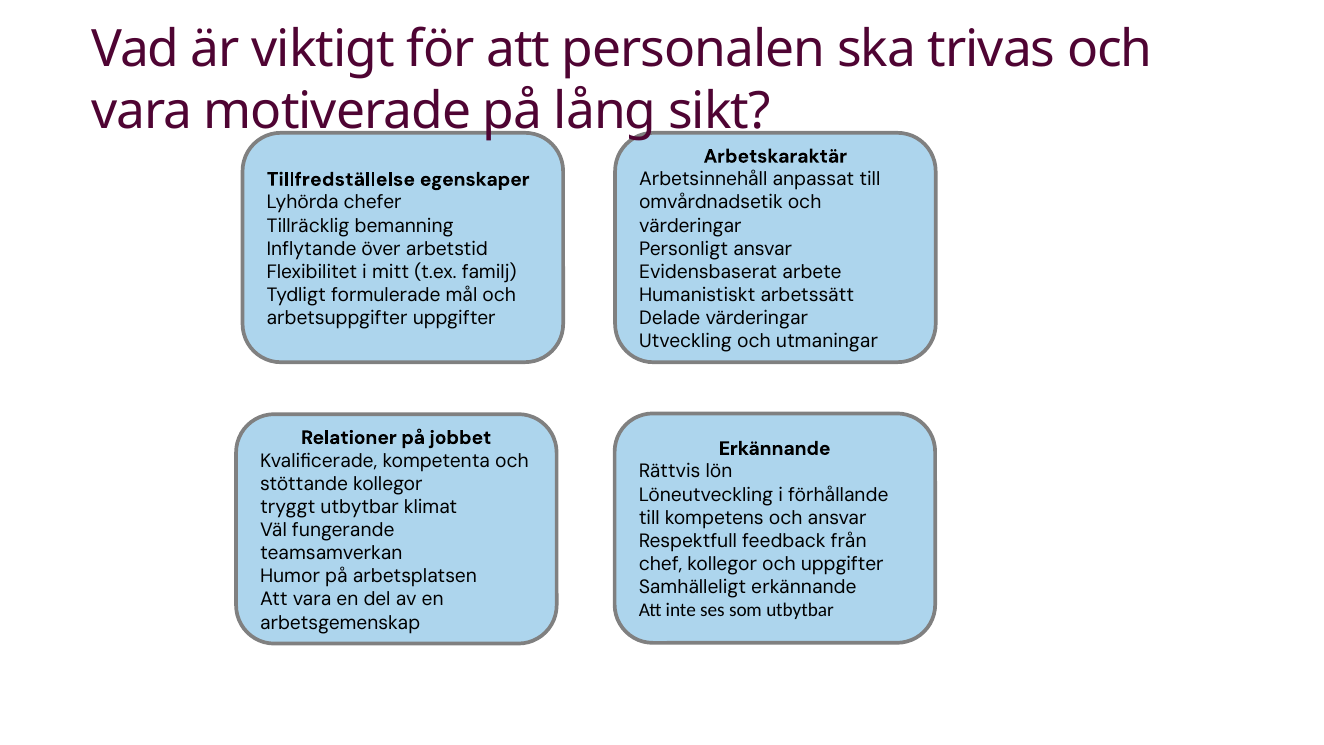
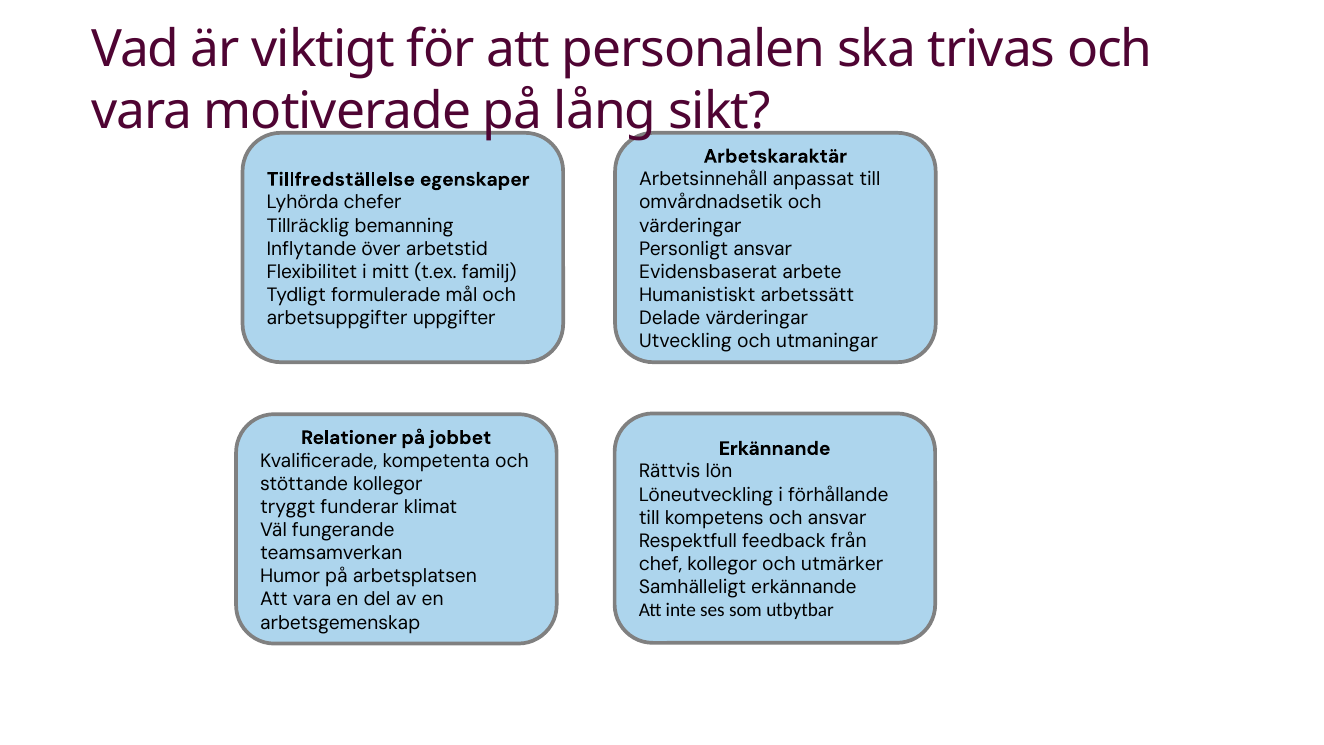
tryggt utbytbar: utbytbar -> funderar (360, 507)
och uppgifter: uppgifter -> utmärker (842, 564)
